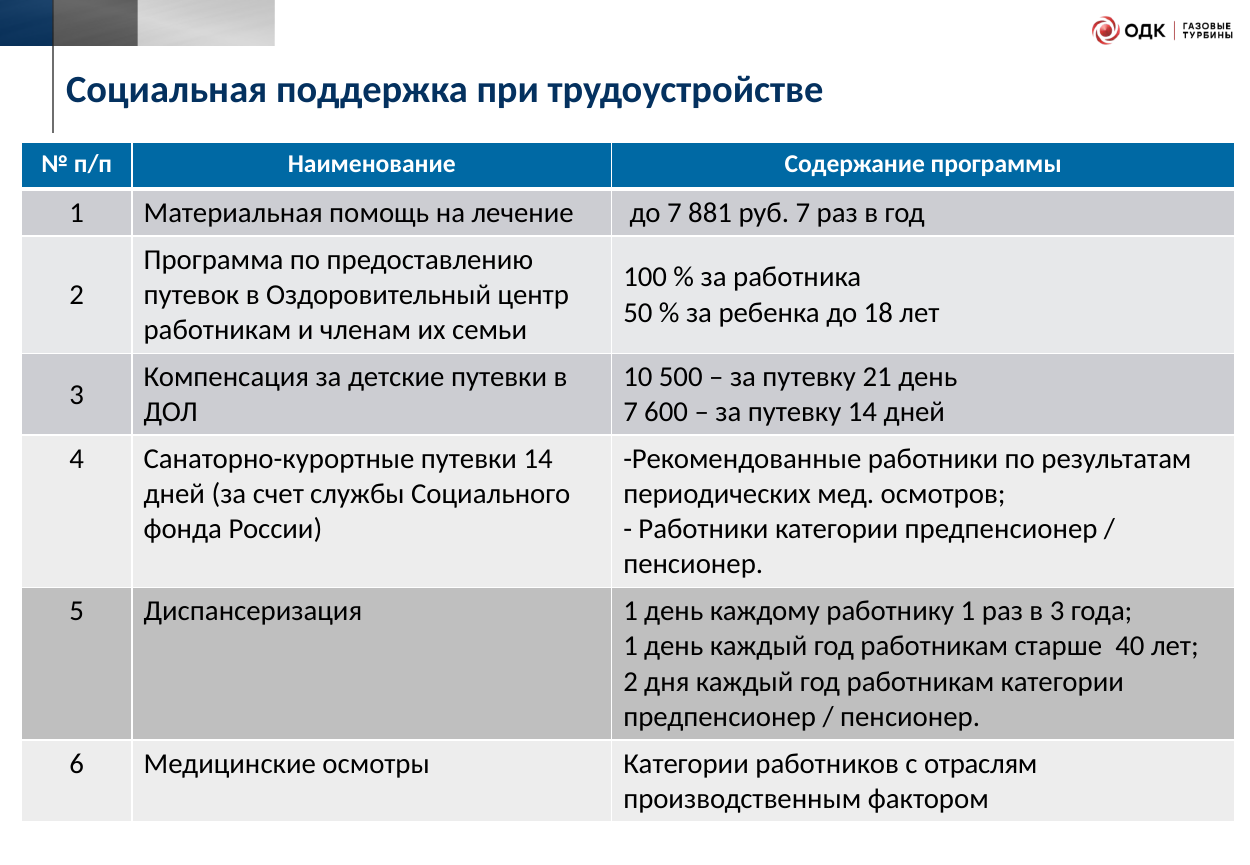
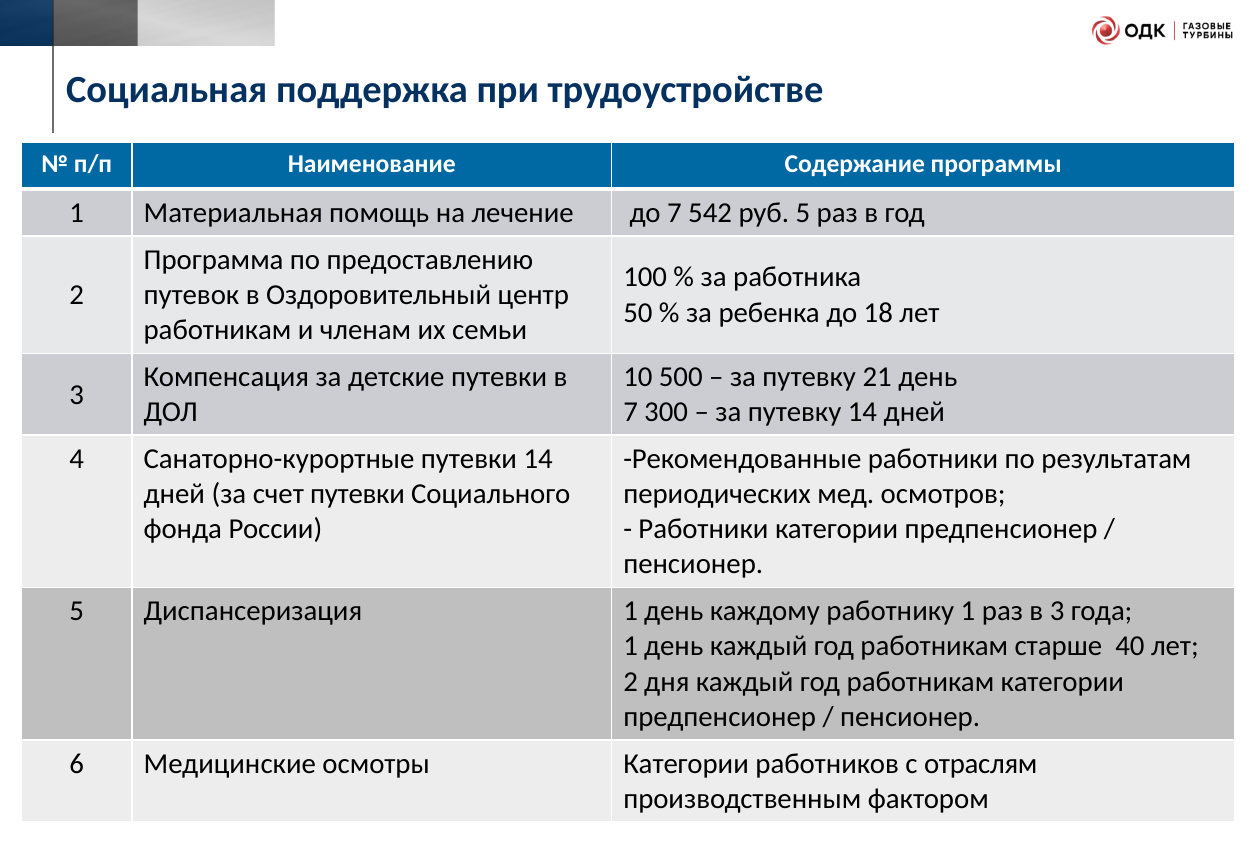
881: 881 -> 542 (710, 213)
руб 7: 7 -> 5 (803, 213)
600: 600 -> 300 (666, 412)
счет службы: службы -> путевки (358, 494)
